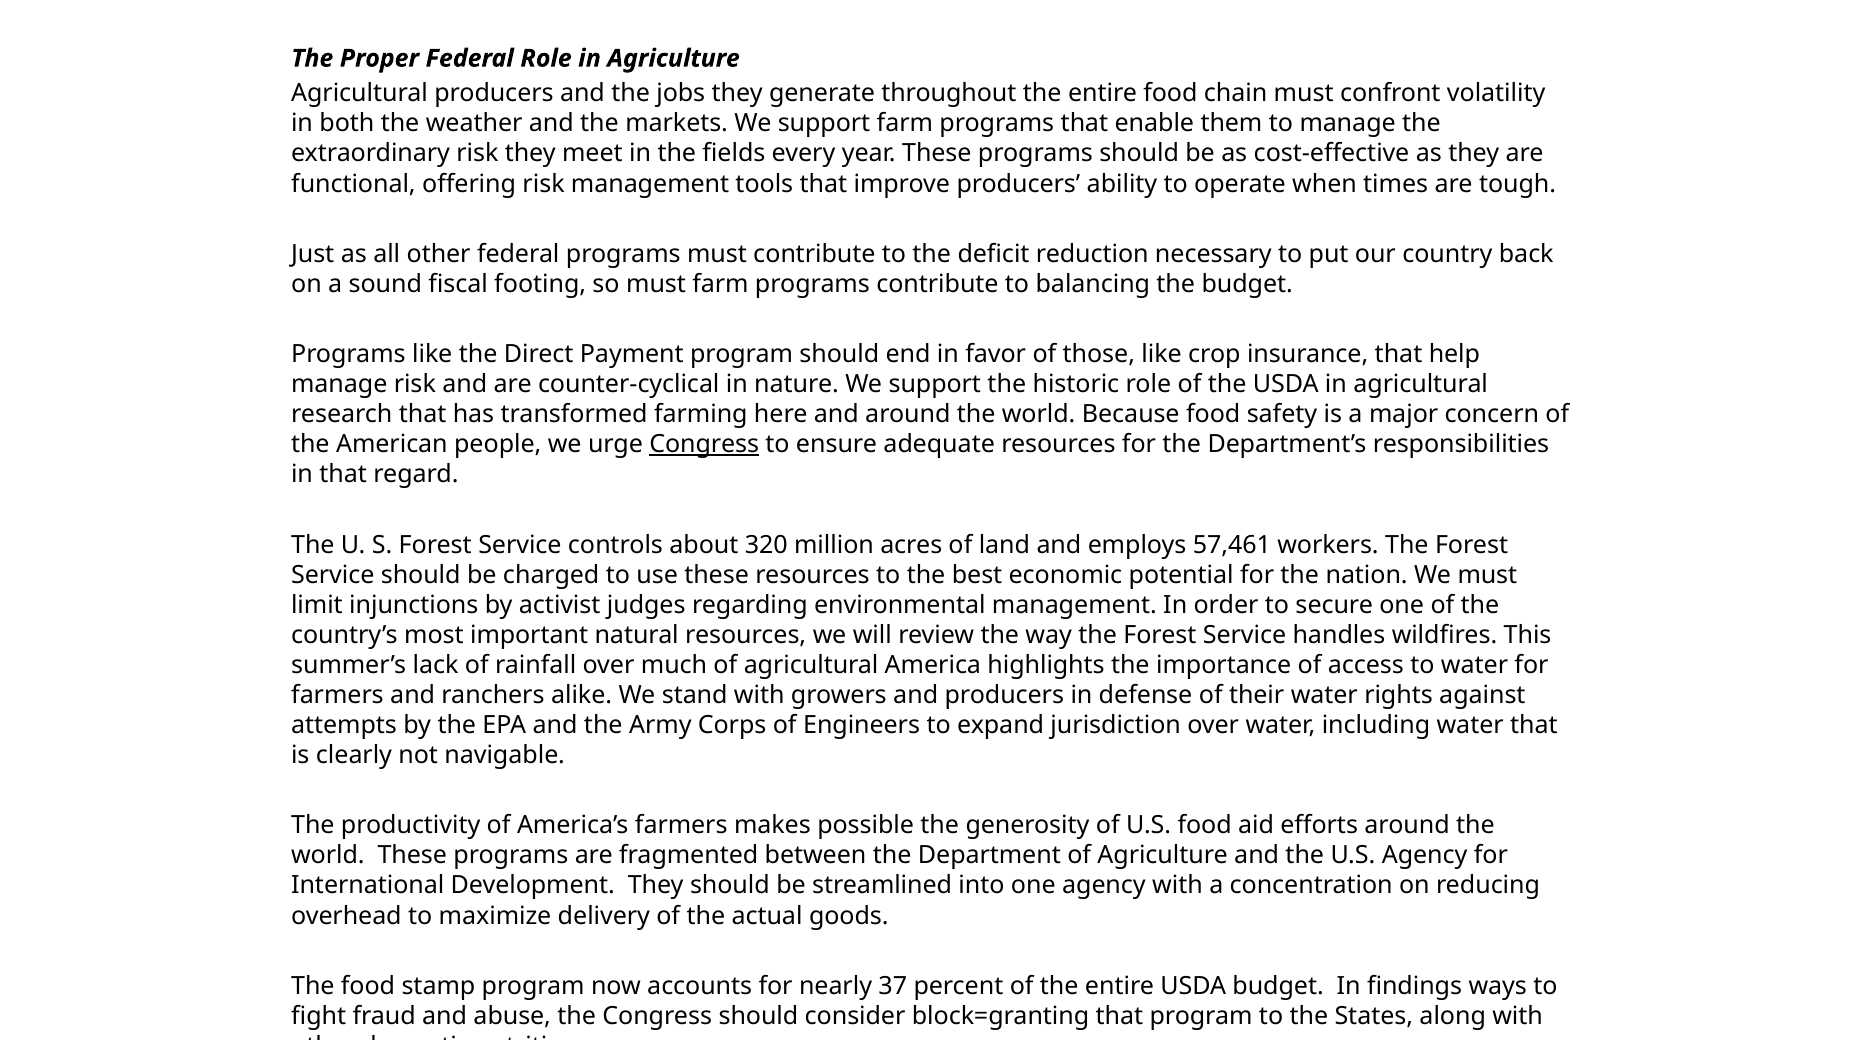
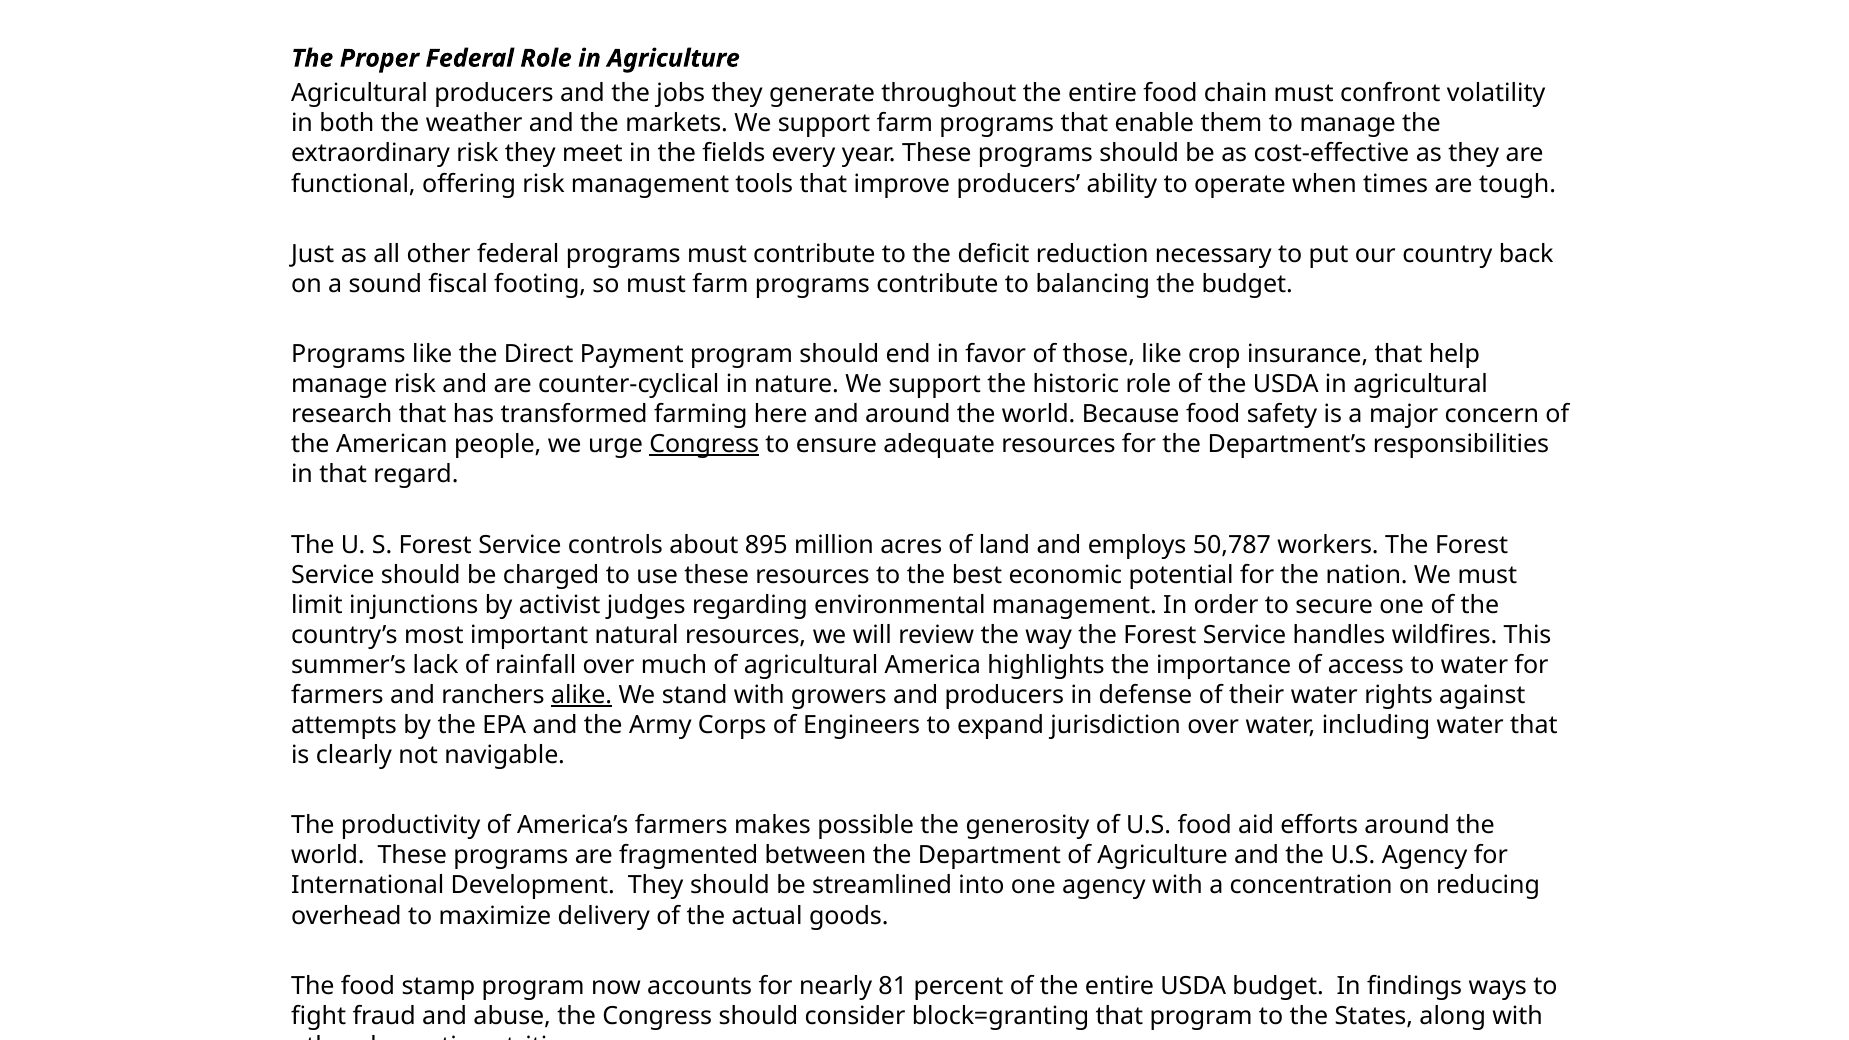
320: 320 -> 895 (766, 545)
57,461: 57,461 -> 50,787 (1232, 545)
alike underline: none -> present (582, 695)
37: 37 -> 81 (893, 986)
